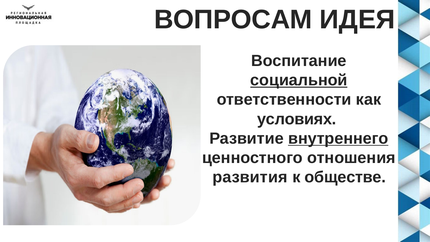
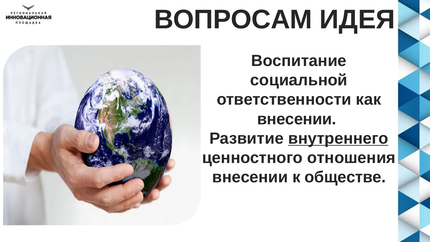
социальной underline: present -> none (299, 80)
условиях: условиях -> внесении (297, 119)
развития: развития -> внесении (250, 177)
